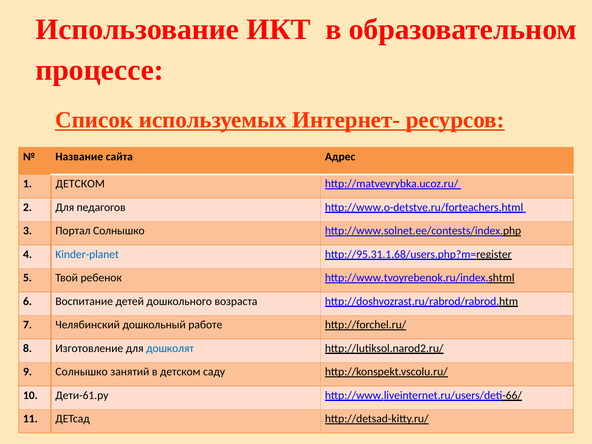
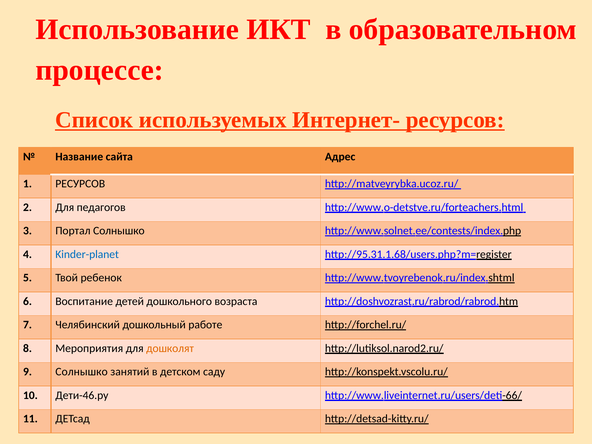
1 ДЕТСКОМ: ДЕТСКОМ -> РЕСУРСОВ (80, 184)
Изготовление: Изготовление -> Мероприятия (89, 348)
дошколят colour: blue -> orange (170, 348)
Дети-61.ру: Дети-61.ру -> Дети-46.ру (82, 395)
